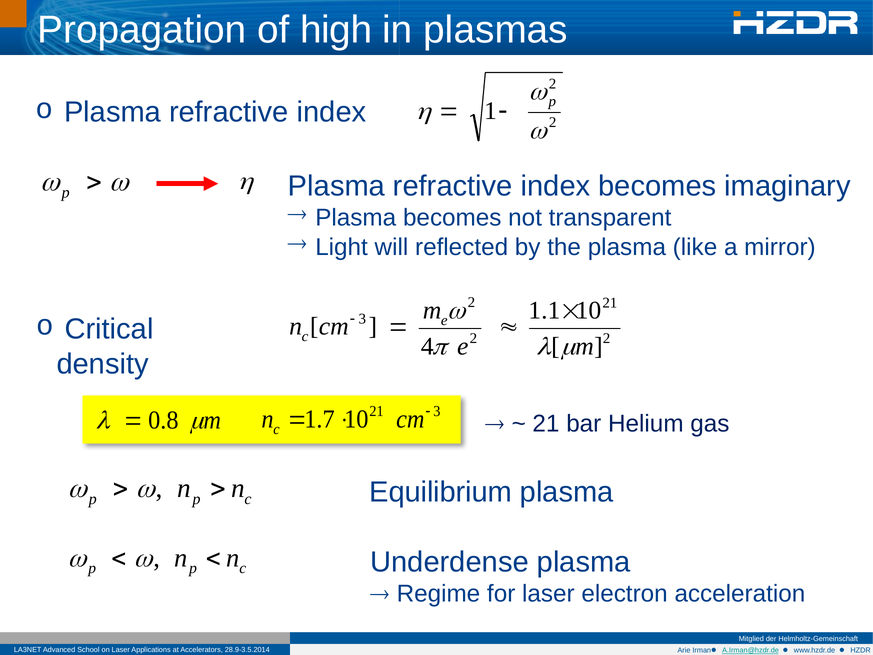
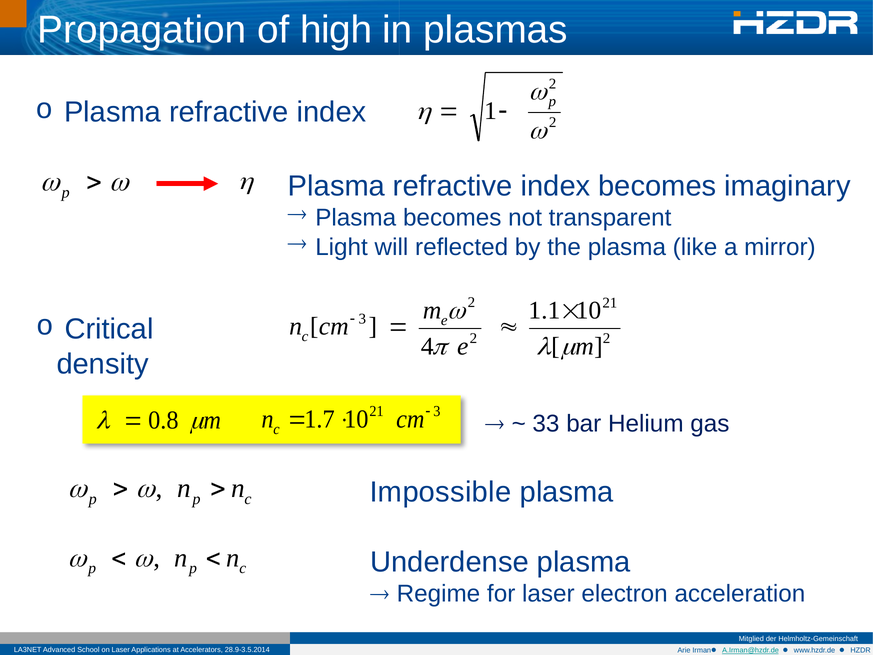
21: 21 -> 33 (546, 424)
Equilibrium: Equilibrium -> Impossible (440, 492)
